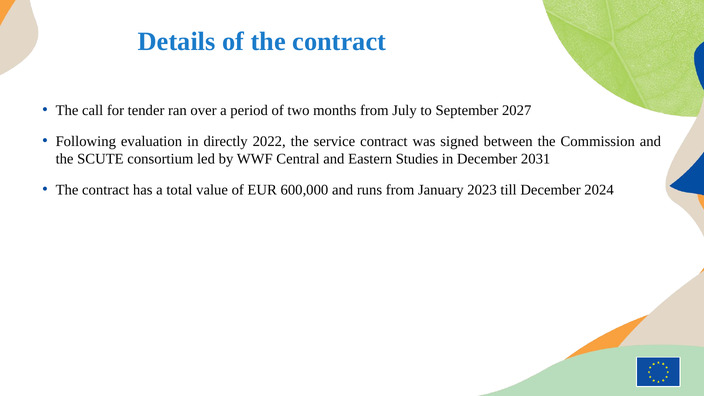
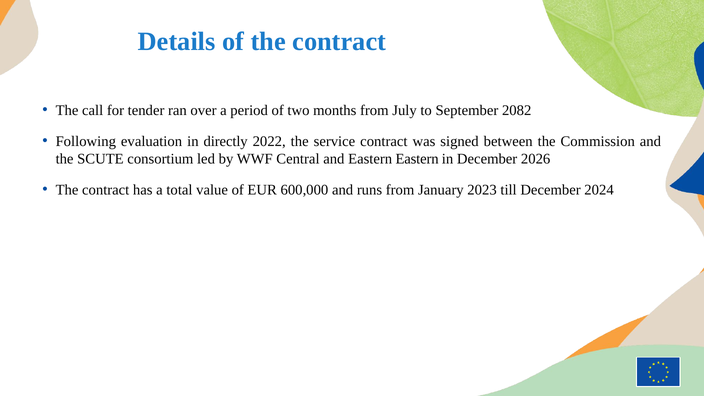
2027: 2027 -> 2082 (517, 110)
Eastern Studies: Studies -> Eastern (417, 159)
2031: 2031 -> 2026 (536, 159)
